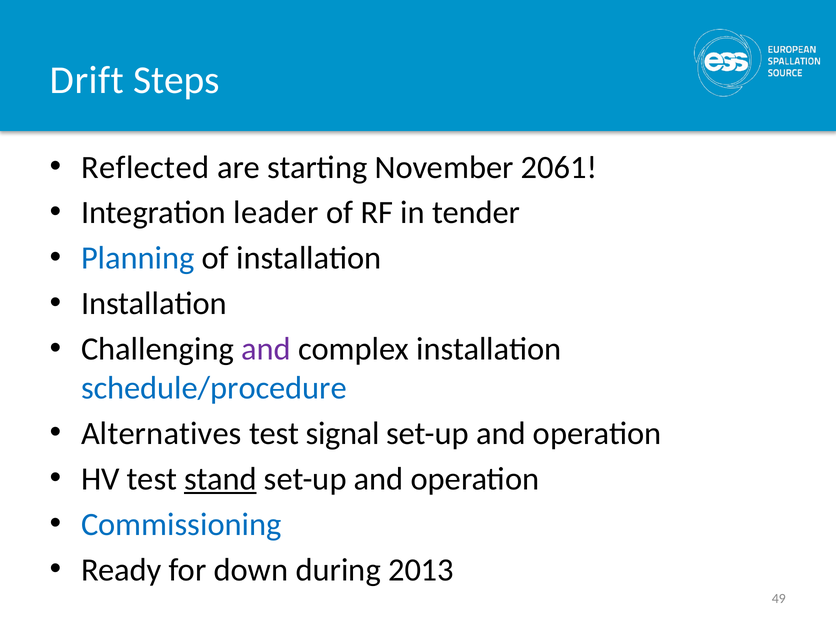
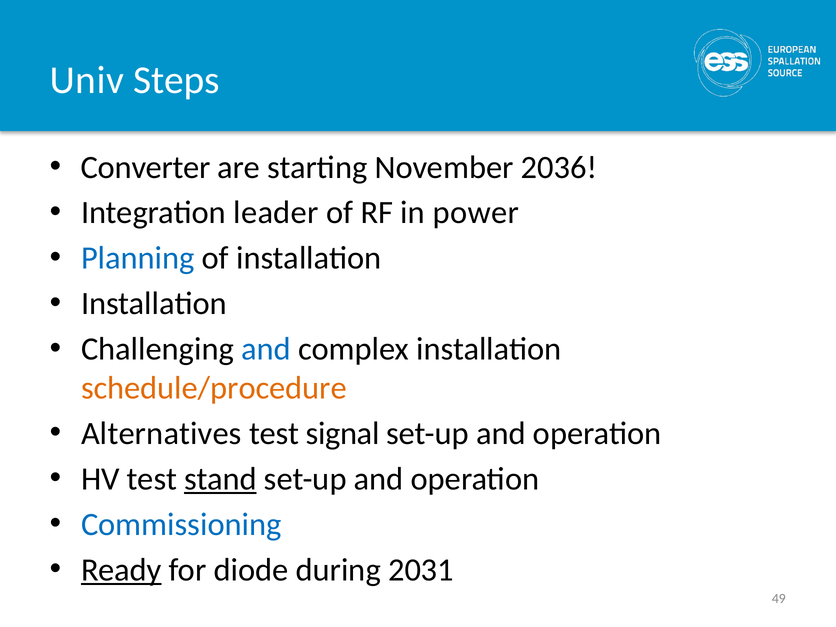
Drift: Drift -> Univ (87, 80)
Reflected: Reflected -> Converter (146, 167)
2061: 2061 -> 2036 (559, 167)
tender: tender -> power (476, 213)
and colour: purple -> blue (266, 349)
schedule/procedure colour: blue -> orange (214, 388)
Ready underline: none -> present (121, 570)
down: down -> diode (251, 570)
2013: 2013 -> 2031 (421, 570)
